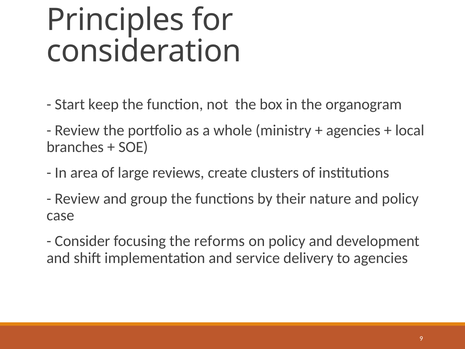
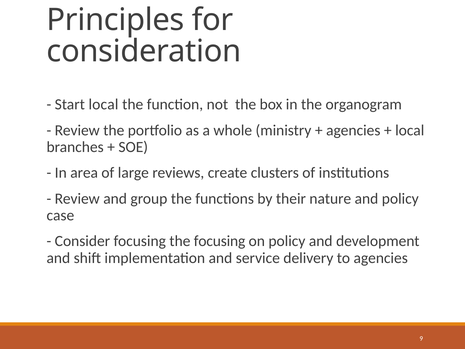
Start keep: keep -> local (103, 104)
the reforms: reforms -> focusing (220, 241)
